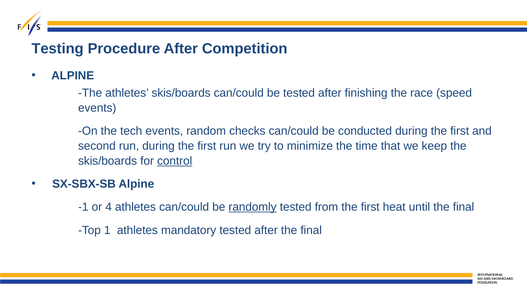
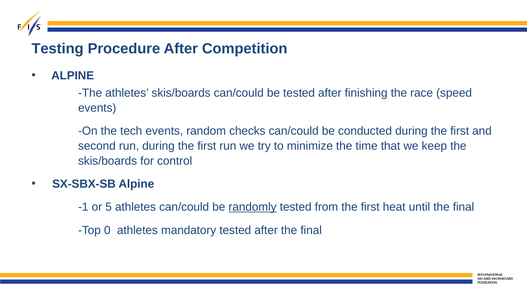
control underline: present -> none (175, 161)
4: 4 -> 5 (109, 207)
1: 1 -> 0 (107, 230)
